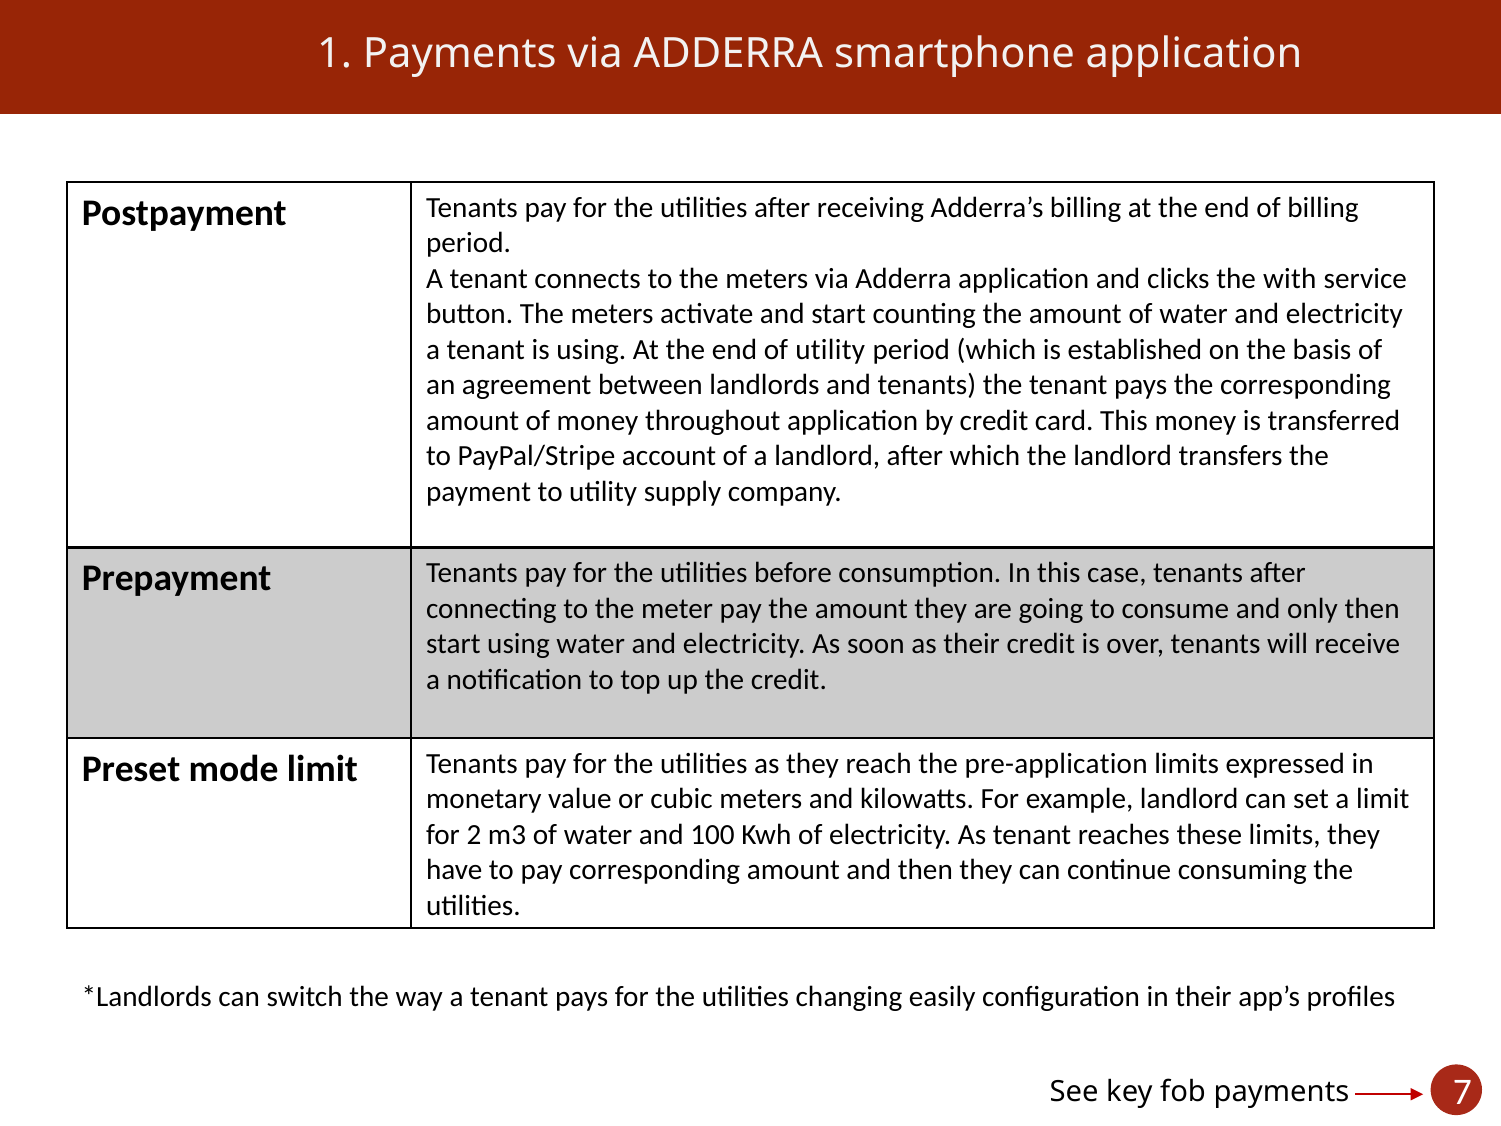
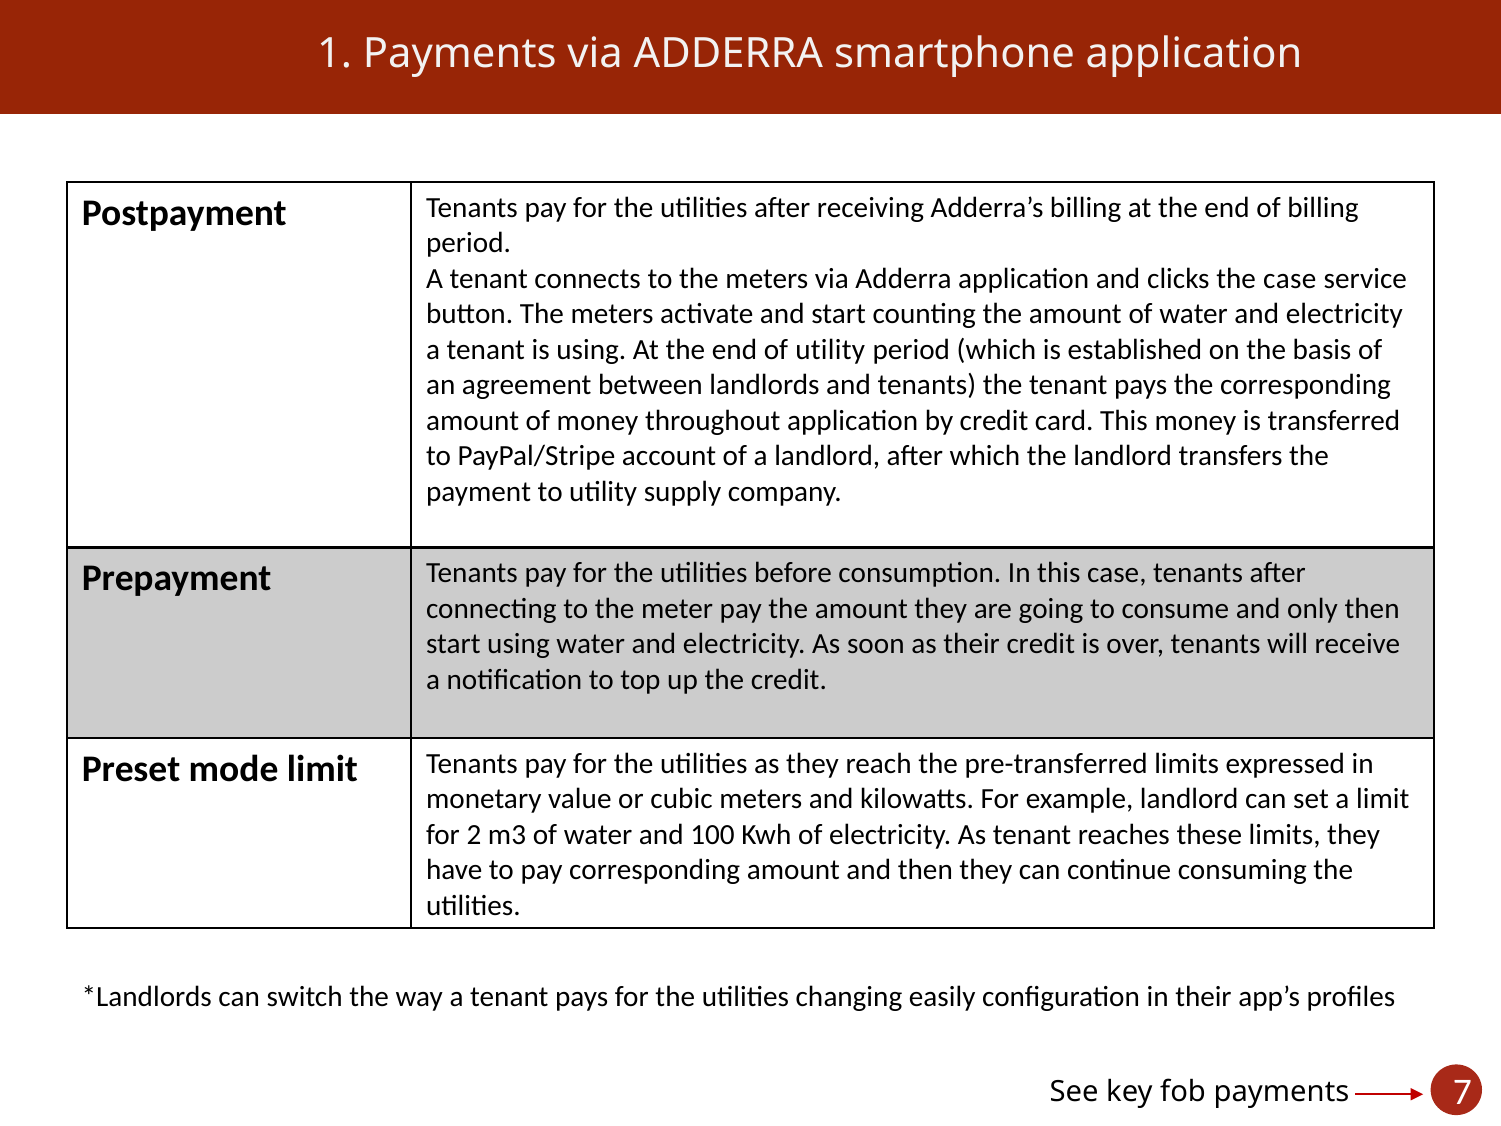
the with: with -> case (1290, 279)
pre-application: pre-application -> pre-transferred (1056, 763)
